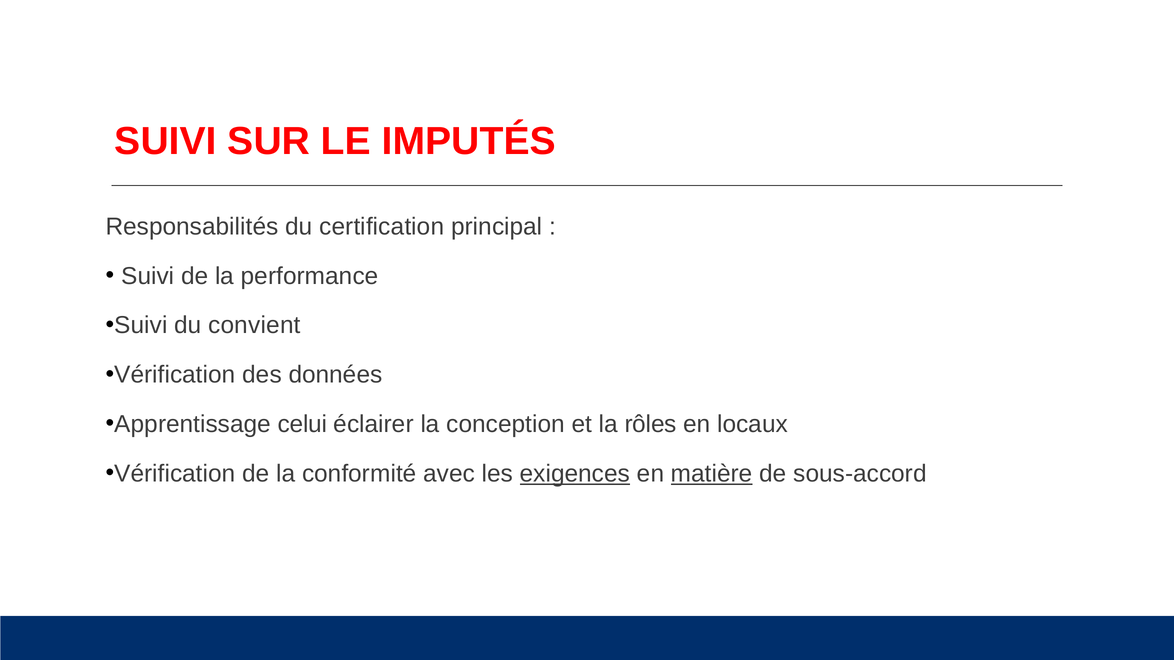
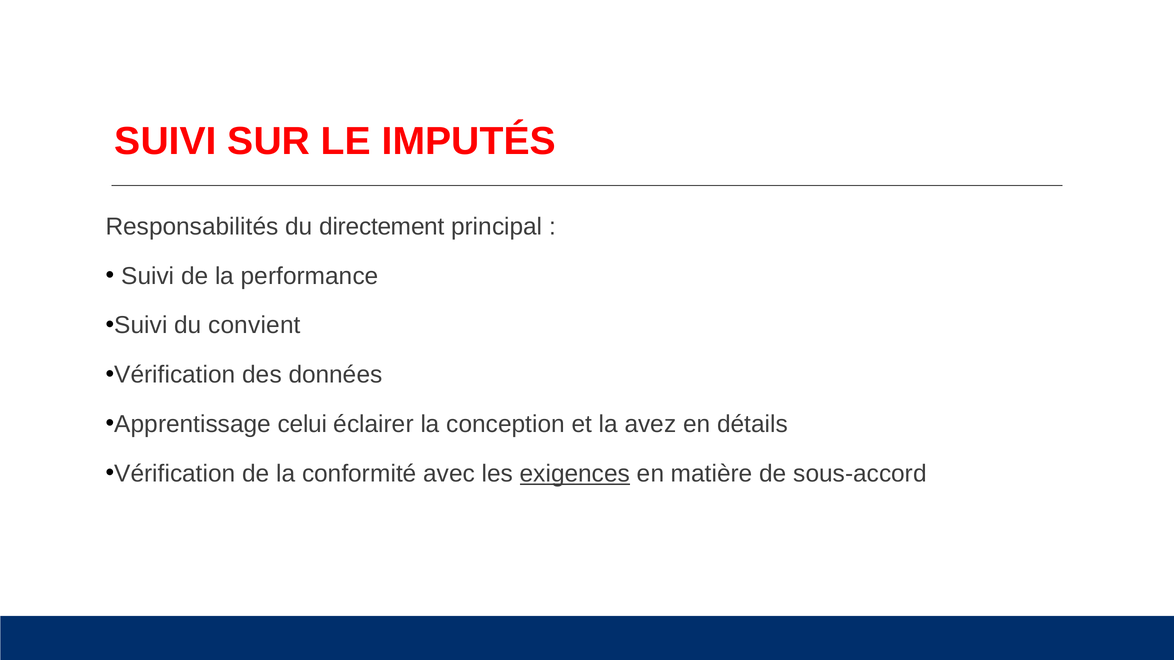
certification: certification -> directement (382, 227)
rôles: rôles -> avez (650, 424)
locaux: locaux -> détails (753, 424)
matière underline: present -> none (712, 474)
